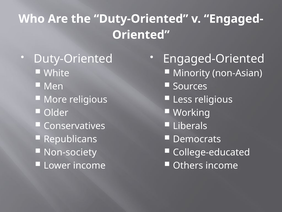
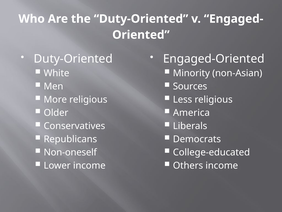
Working: Working -> America (191, 112)
Non-society: Non-society -> Non-oneself (70, 152)
